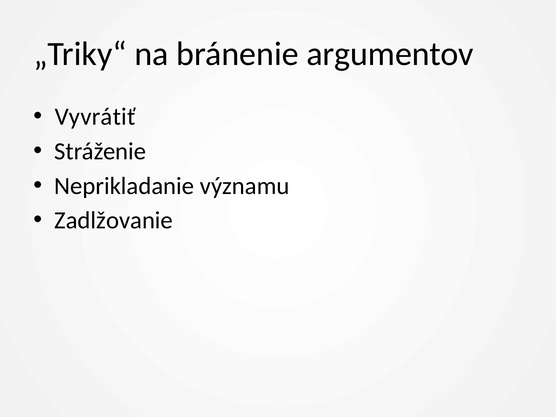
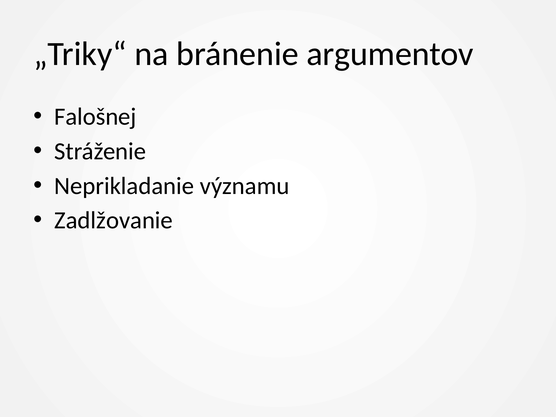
Vyvrátiť: Vyvrátiť -> Falošnej (95, 117)
